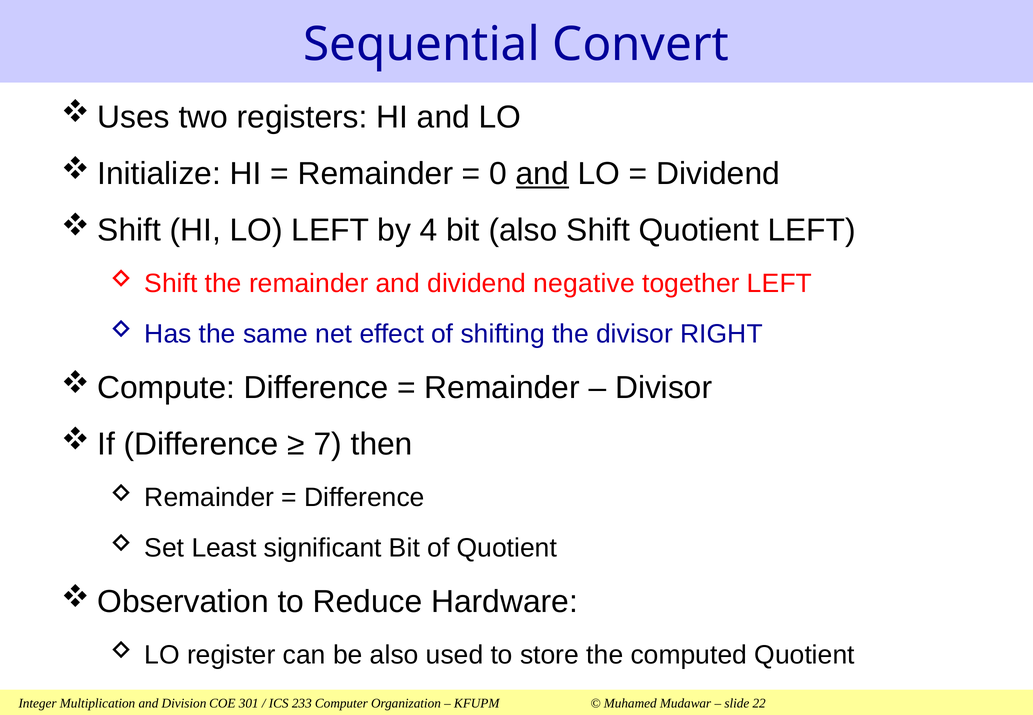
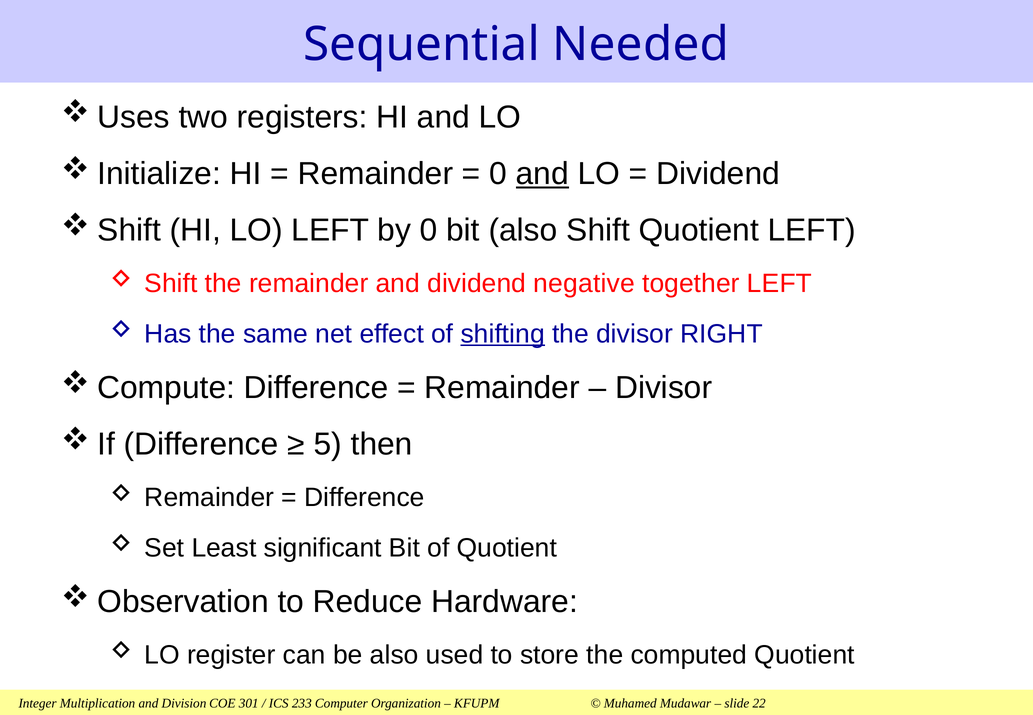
Convert: Convert -> Needed (641, 45)
by 4: 4 -> 0 (429, 230)
shifting underline: none -> present (503, 334)
7: 7 -> 5 (328, 444)
